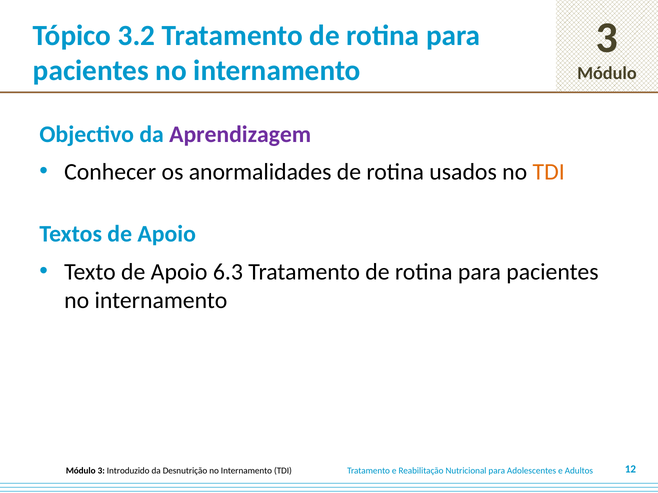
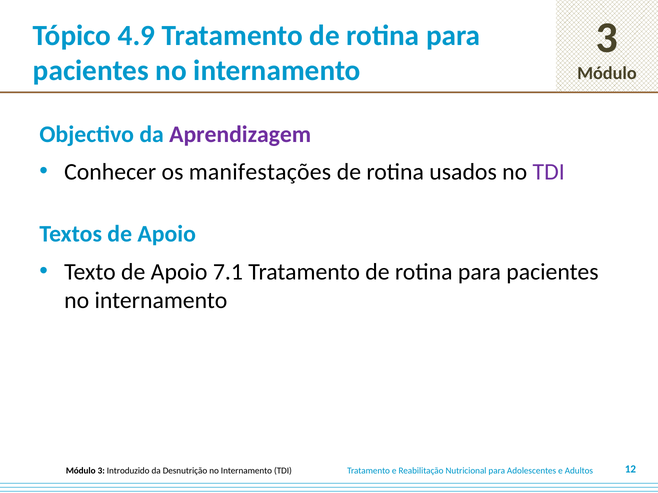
3.2: 3.2 -> 4.9 (137, 35)
anormalidades: anormalidades -> manifestações (260, 172)
TDI colour: orange -> purple (549, 172)
6.3: 6.3 -> 7.1 (228, 272)
